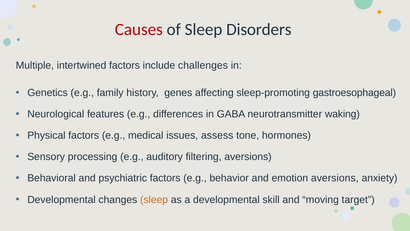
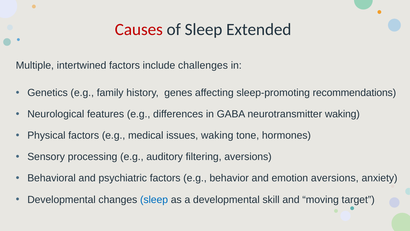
Disorders: Disorders -> Extended (259, 29)
gastroesophageal: gastroesophageal -> recommendations (354, 93)
issues assess: assess -> waking (217, 135)
sleep colour: orange -> blue (154, 199)
